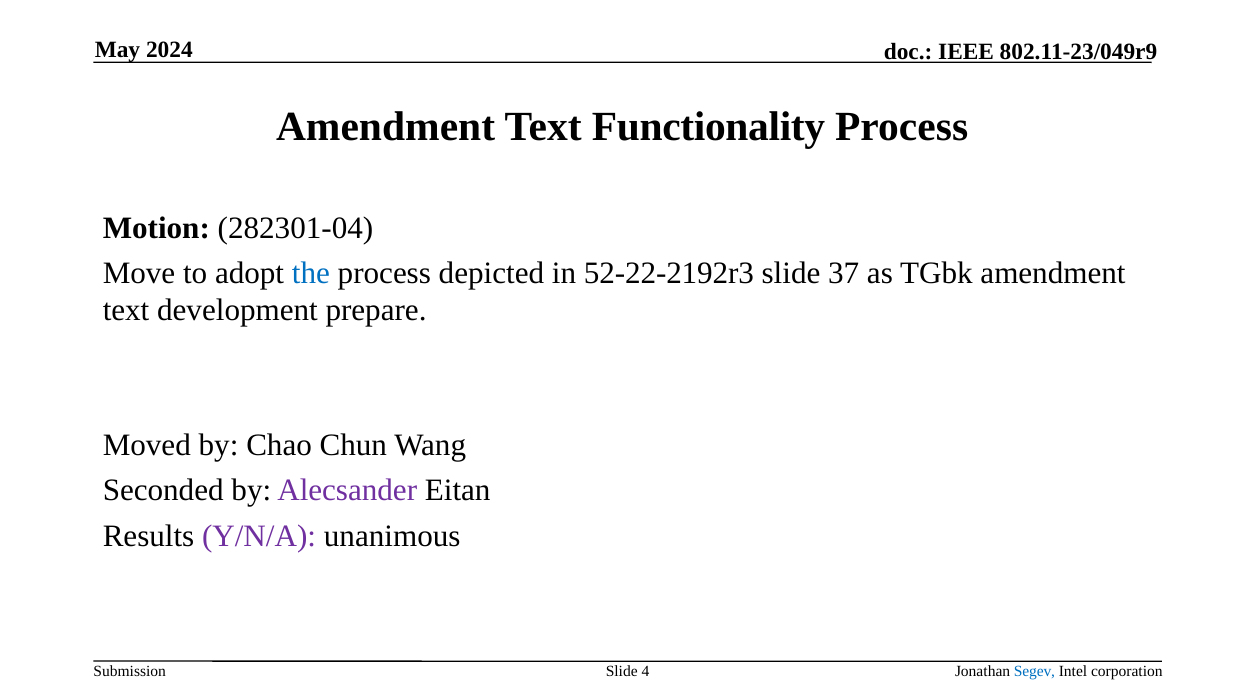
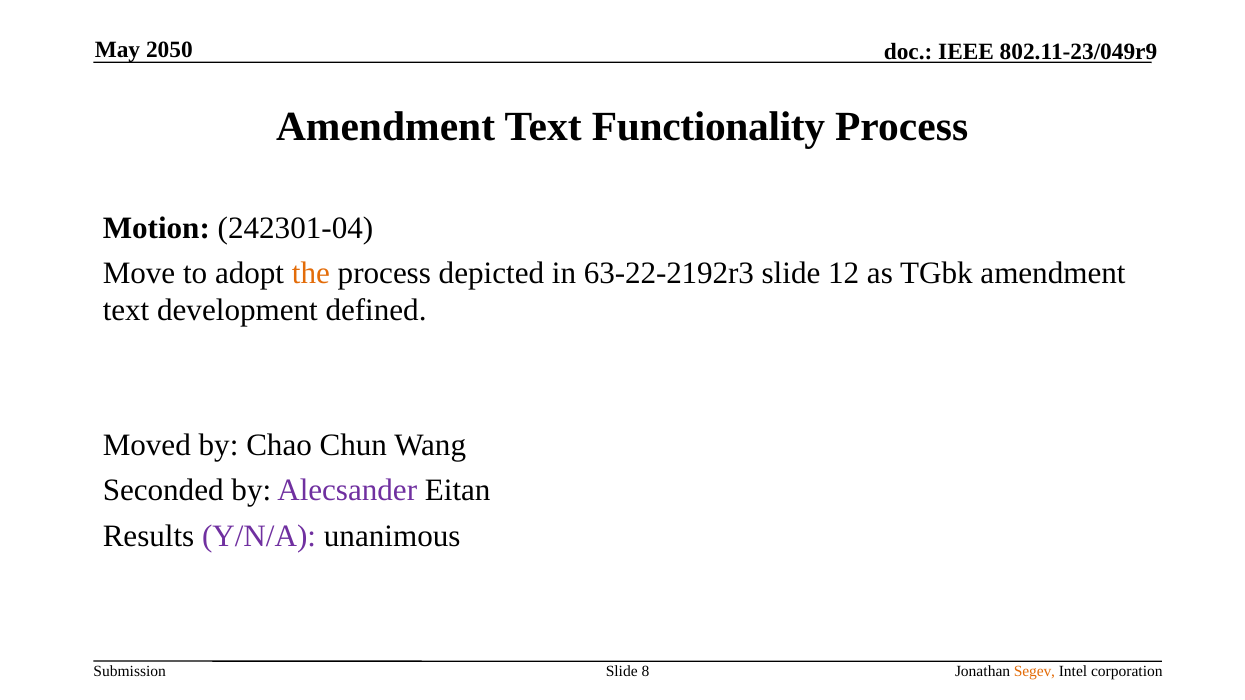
2024: 2024 -> 2050 (169, 49)
282301-04: 282301-04 -> 242301-04 (295, 228)
the colour: blue -> orange (311, 273)
52-22-2192r3: 52-22-2192r3 -> 63-22-2192r3 (669, 273)
37: 37 -> 12 (844, 273)
prepare: prepare -> defined (376, 310)
4: 4 -> 8 (645, 672)
Segev colour: blue -> orange (1035, 672)
